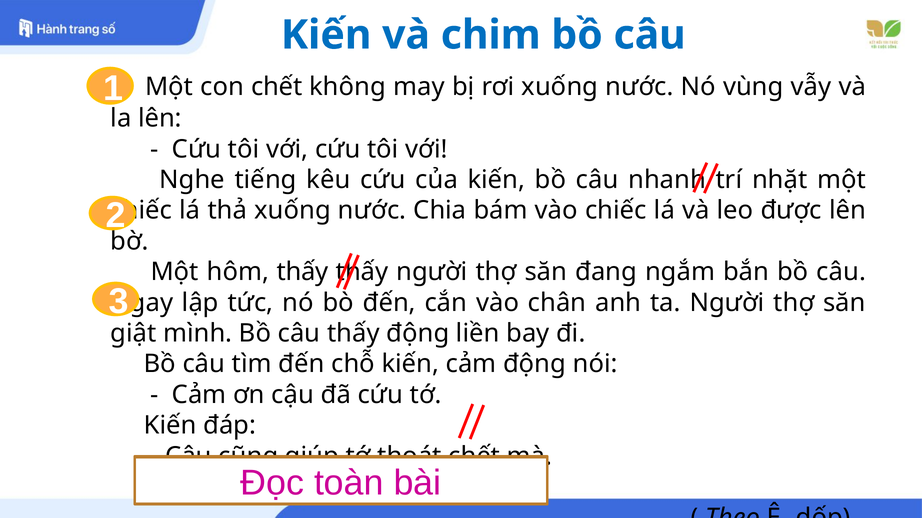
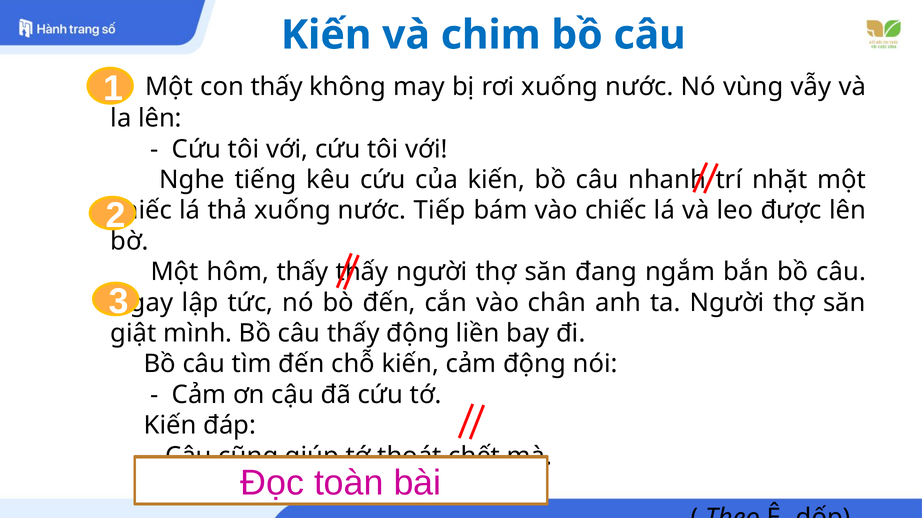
con chết: chết -> thấy (277, 87)
nước Chia: Chia -> Tiếp (440, 211)
